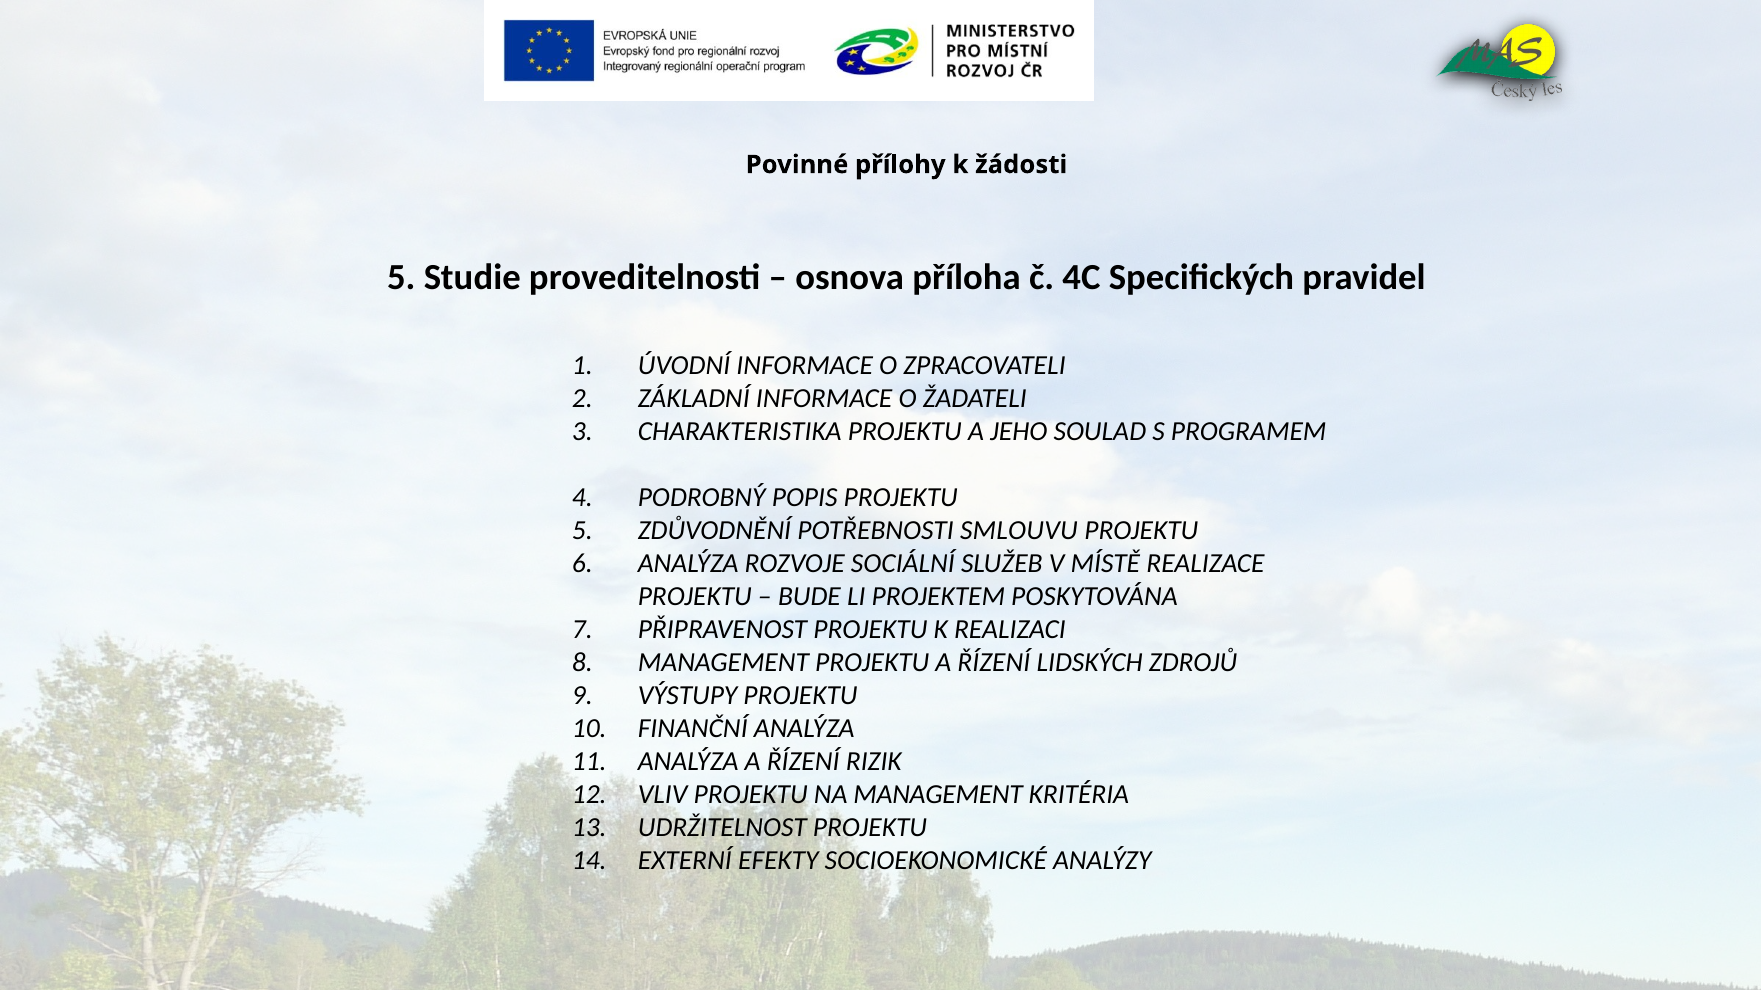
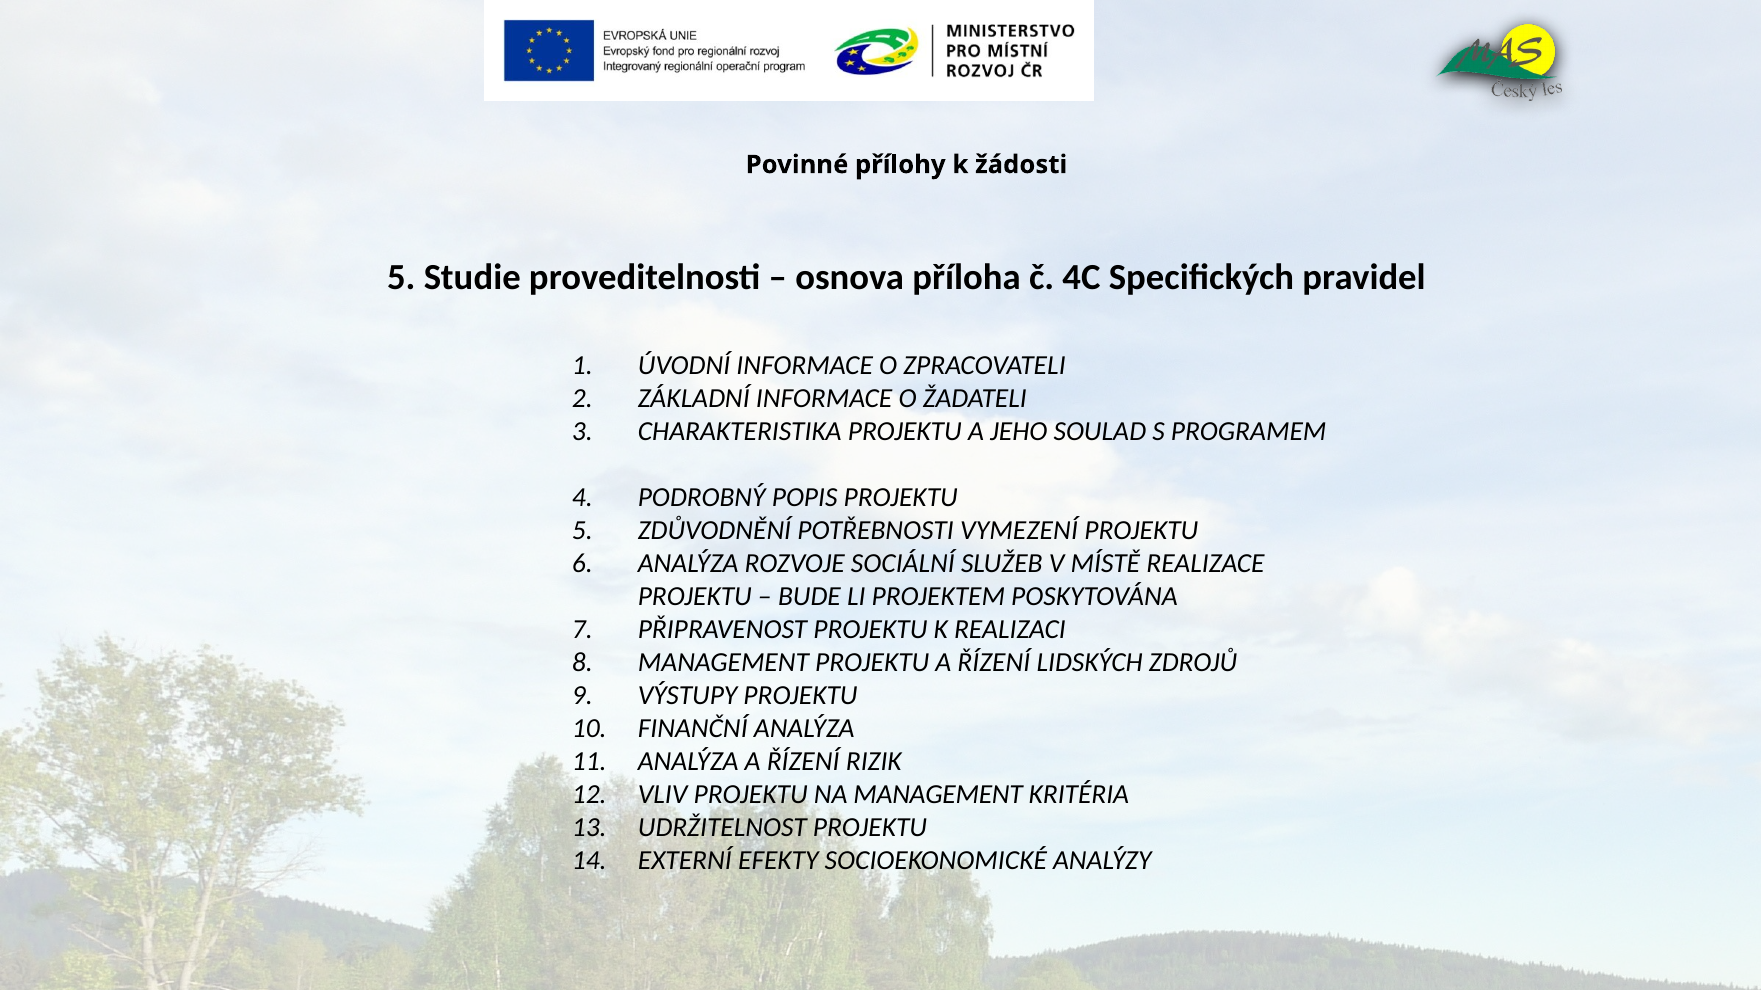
SMLOUVU: SMLOUVU -> VYMEZENÍ (1019, 530)
